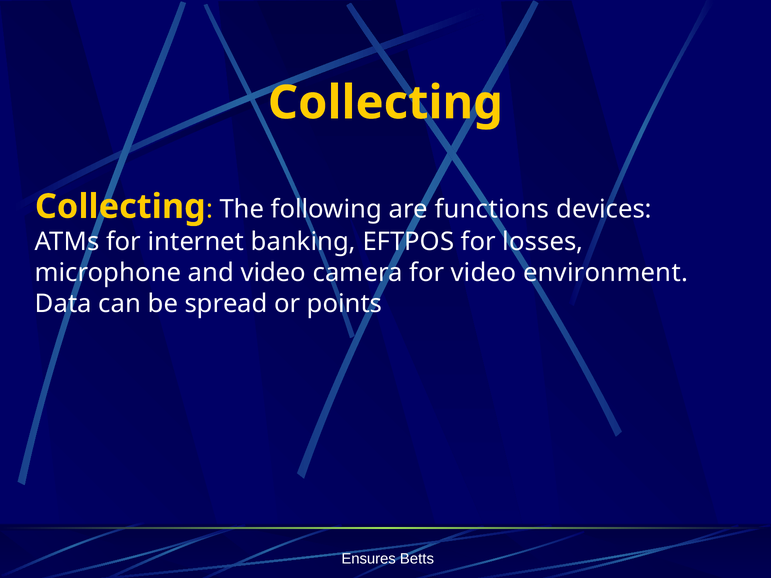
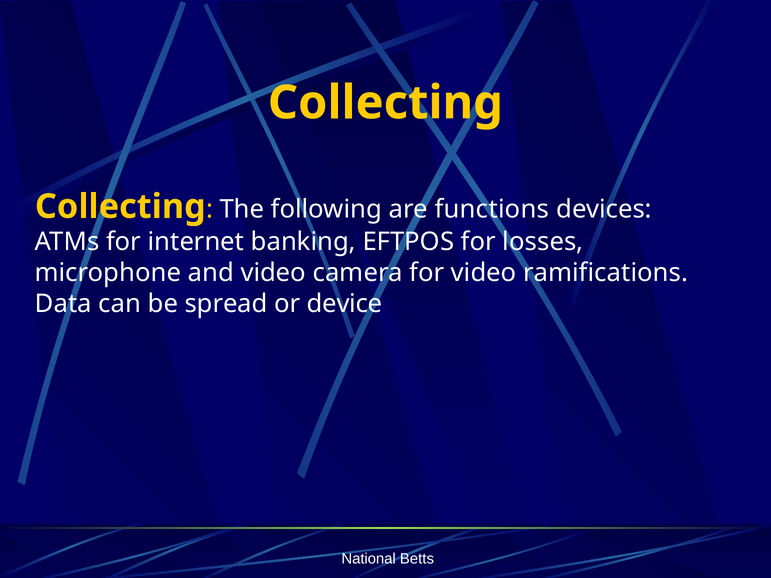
environment: environment -> ramifications (606, 273)
points: points -> device (345, 304)
Ensures: Ensures -> National (369, 559)
